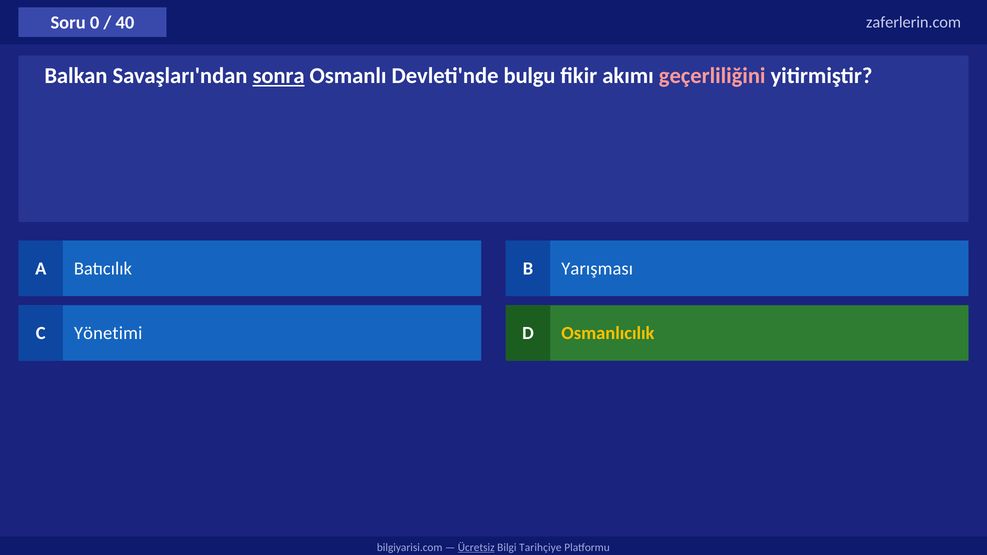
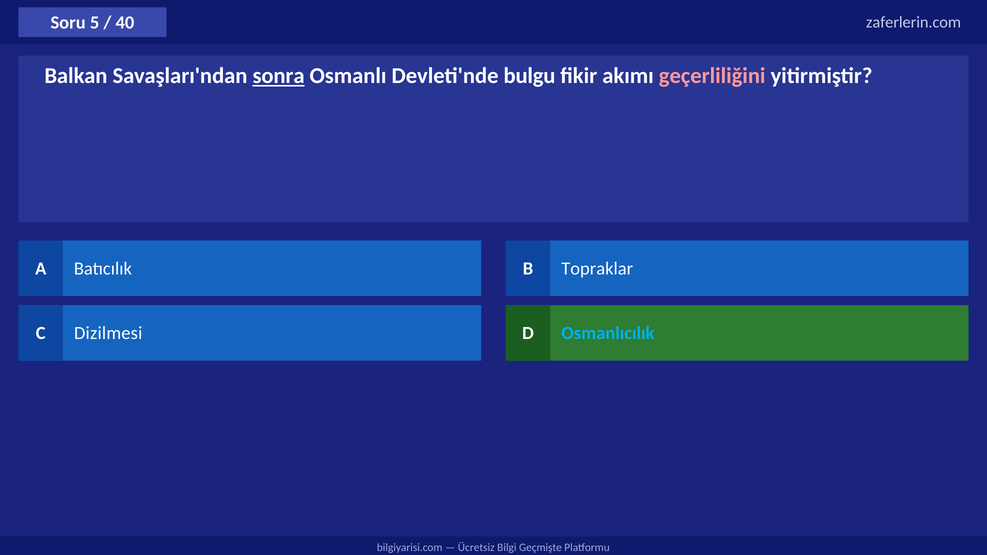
0: 0 -> 5 (95, 23)
Yarışması: Yarışması -> Topraklar (597, 269)
Yönetimi: Yönetimi -> Dizilmesi (108, 333)
Osmanlıcılık colour: yellow -> light blue (608, 333)
Ücretsiz underline: present -> none (476, 547)
Tarihçiye: Tarihçiye -> Geçmişte (540, 547)
